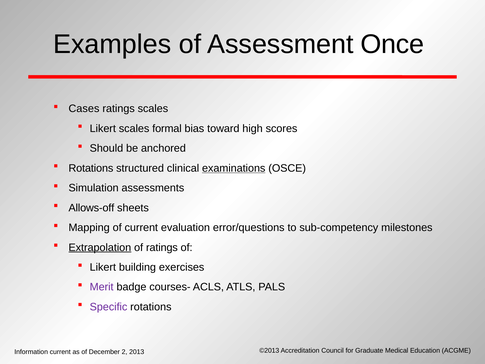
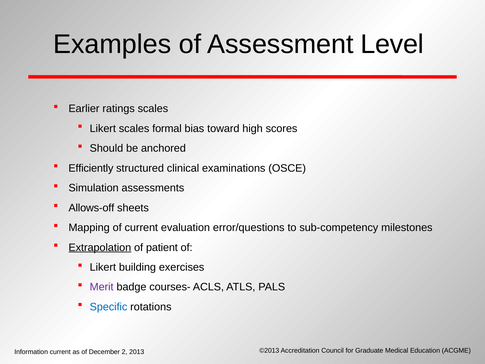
Once: Once -> Level (392, 44)
Cases: Cases -> Earlier (84, 109)
Rotations: Rotations -> Efficiently (91, 168)
examinations underline: present -> none (234, 168)
of ratings: ratings -> patient (162, 247)
Specific colour: purple -> blue (109, 307)
